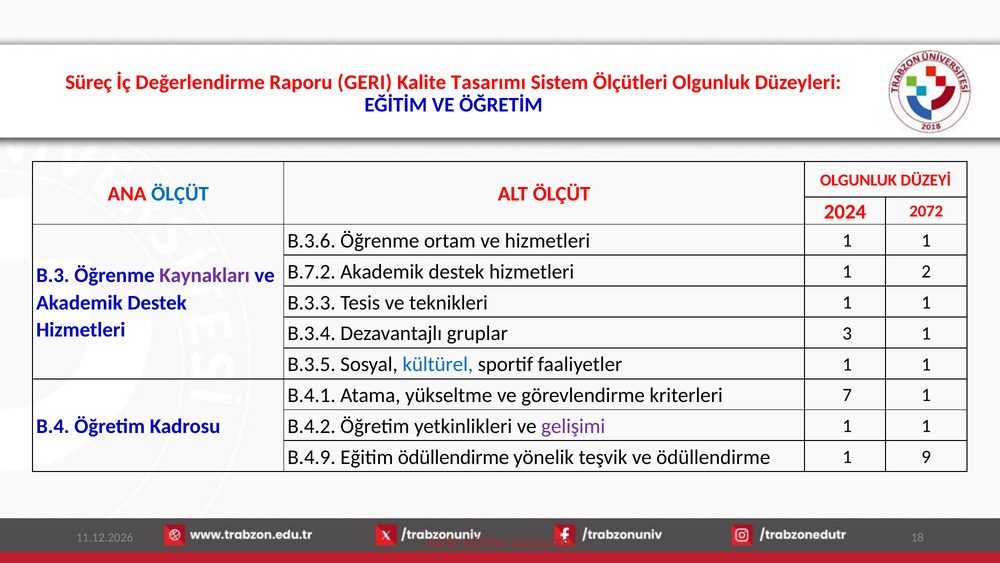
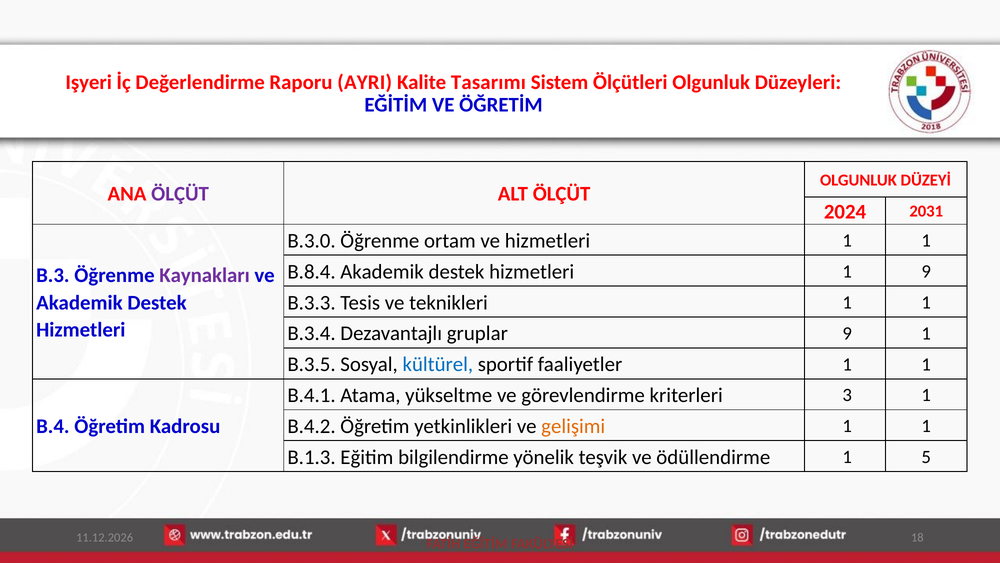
Süreç: Süreç -> Işyeri (89, 82)
GERI: GERI -> AYRI (365, 82)
ÖLÇÜT colour: blue -> purple (180, 194)
2072: 2072 -> 2031 (926, 211)
B.3.6: B.3.6 -> B.3.0 (312, 241)
B.7.2: B.7.2 -> B.8.4 (312, 272)
1 2: 2 -> 9 (926, 271)
gruplar 3: 3 -> 9 (847, 333)
7: 7 -> 3 (847, 395)
gelişimi colour: purple -> orange (573, 426)
B.4.9: B.4.9 -> B.1.3 (312, 457)
Eğitim ödüllendirme: ödüllendirme -> bilgilendirme (453, 457)
9: 9 -> 5 (926, 457)
